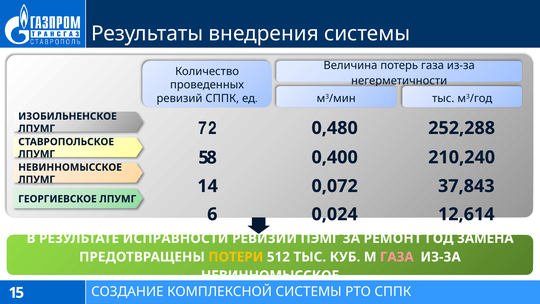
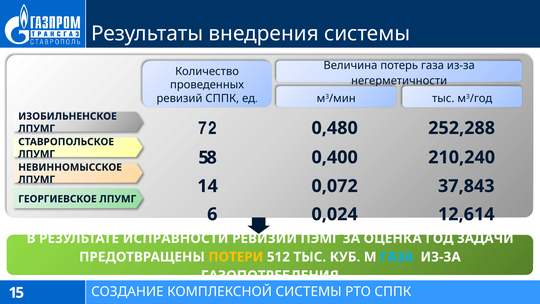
РЕМОНТ: РЕМОНТ -> ОЦЕНКА (393, 238)
ЗАМЕНА: ЗАМЕНА -> ЗАДАЧИ (485, 238)
ГАЗА colour: pink -> light blue (397, 257)
НЕВИННОМЫССКОЕ: НЕВИННОМЫССКОЕ -> ГАЗОПОТРЕБЛЕНИЯ (270, 275)
